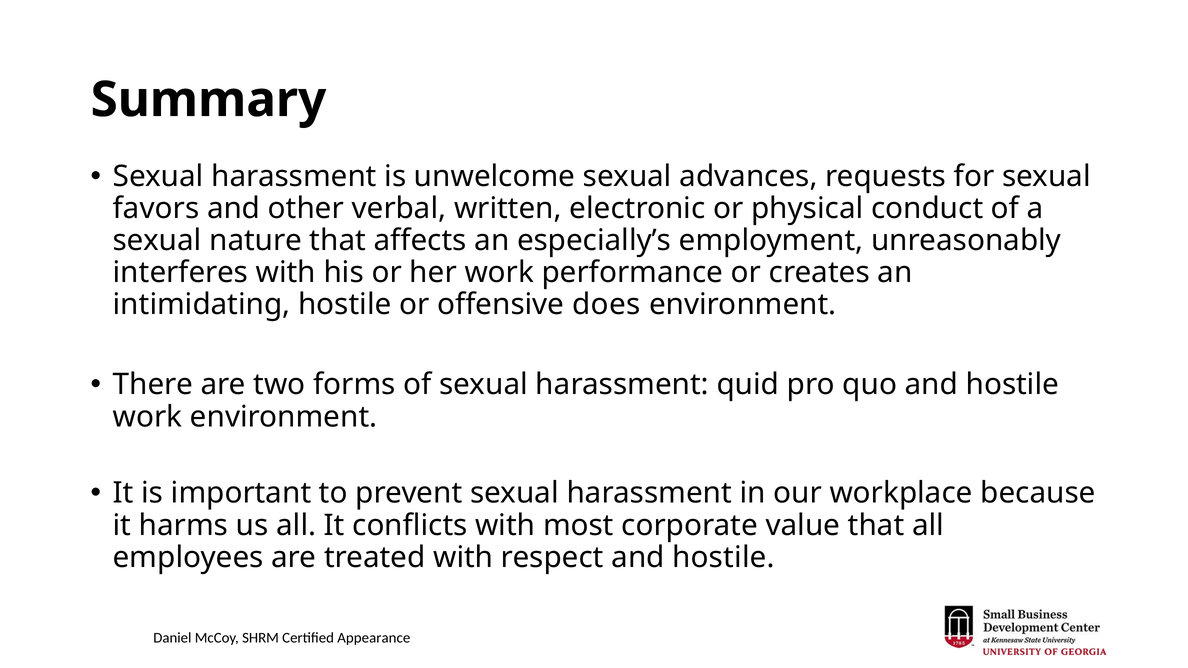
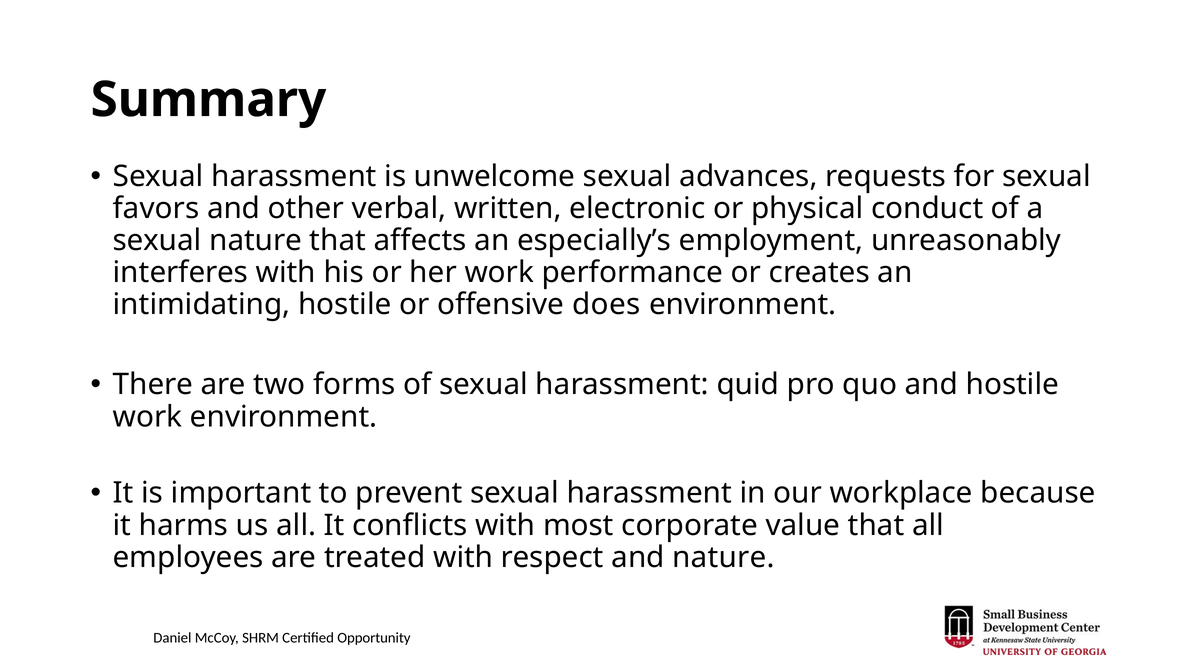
respect and hostile: hostile -> nature (724, 557)
Appearance: Appearance -> Opportunity (374, 638)
